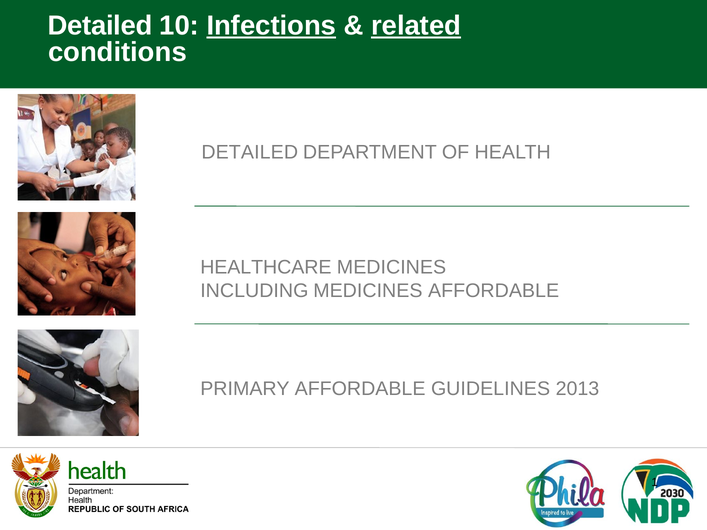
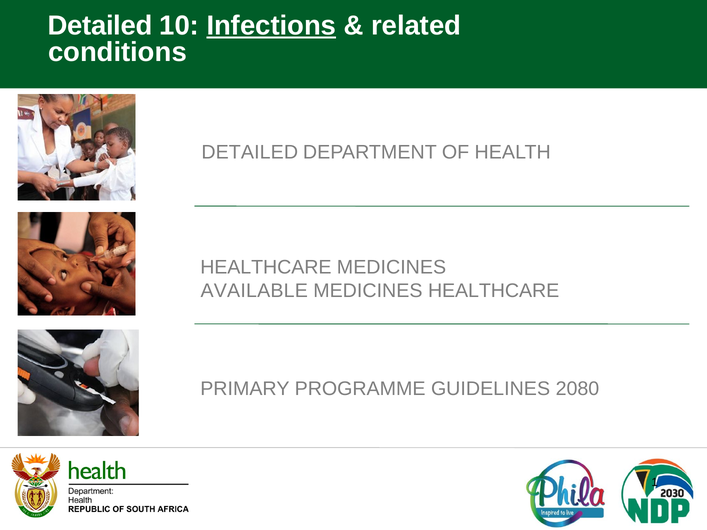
related underline: present -> none (416, 26)
INCLUDING: INCLUDING -> AVAILABLE (254, 291)
MEDICINES AFFORDABLE: AFFORDABLE -> HEALTHCARE (494, 291)
PRIMARY AFFORDABLE: AFFORDABLE -> PROGRAMME (360, 389)
2013: 2013 -> 2080 (577, 389)
